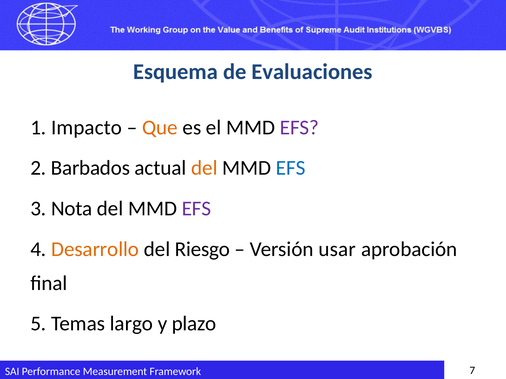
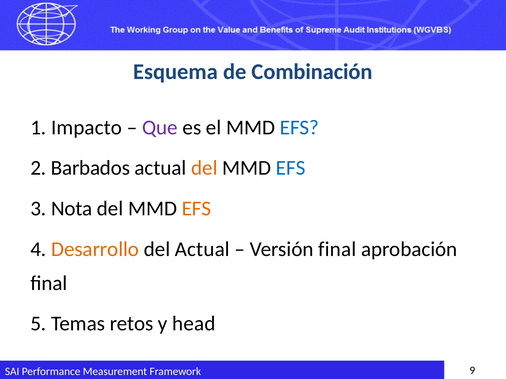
Evaluaciones: Evaluaciones -> Combinación (312, 72)
Que colour: orange -> purple (160, 128)
EFS colour: purple -> blue (299, 128)
EFS colour: purple -> orange (197, 209)
del Riesgo: Riesgo -> Actual (202, 249)
Versión usar: usar -> final (337, 249)
largo: largo -> retos (132, 324)
plazo: plazo -> head (194, 324)
7: 7 -> 9 (472, 371)
